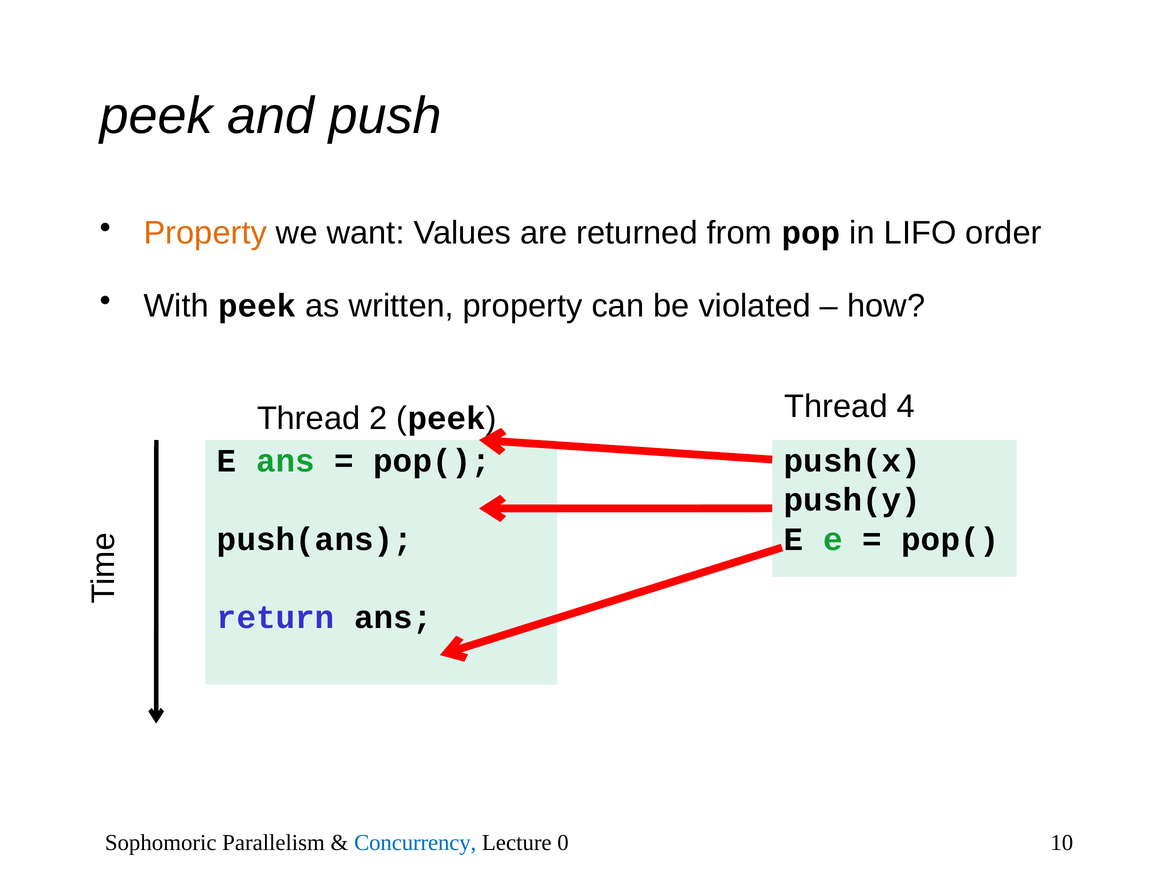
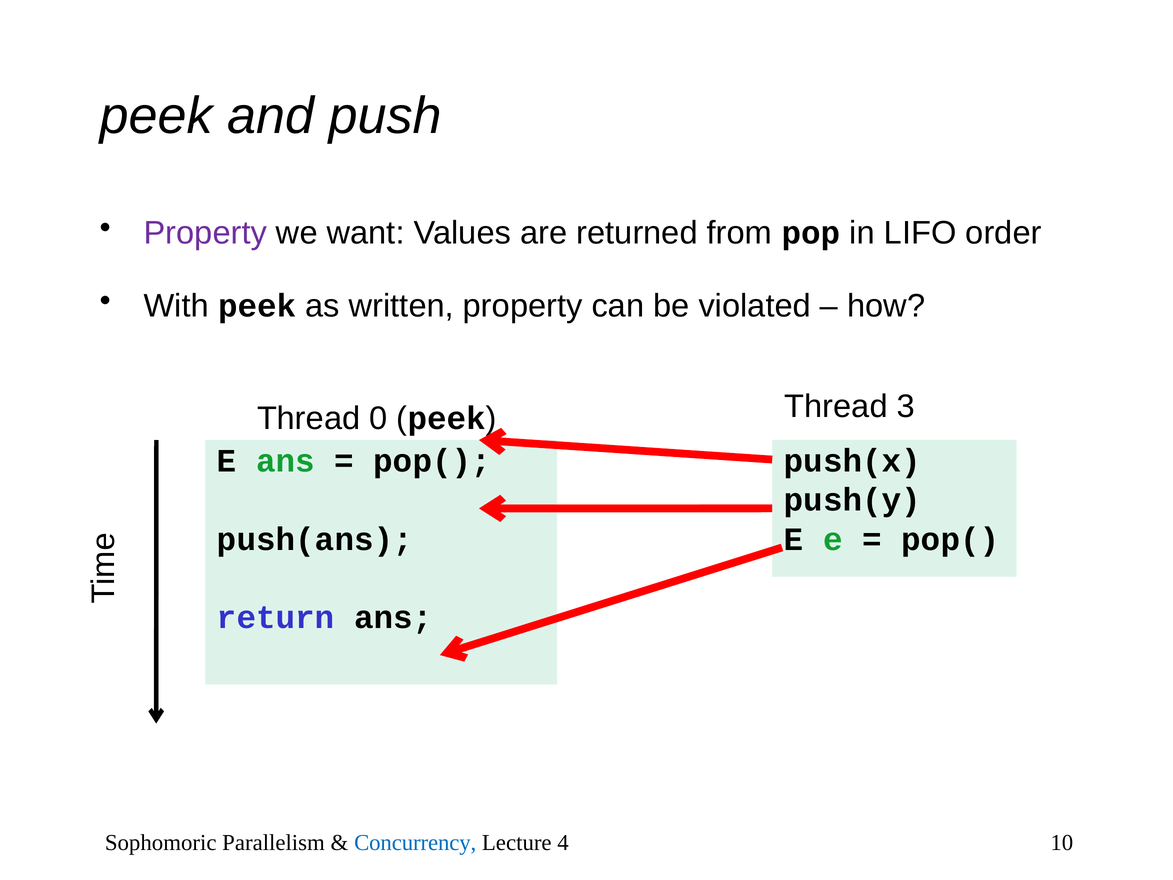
Property colour: orange -> purple (205, 233)
4: 4 -> 3 (906, 406)
2: 2 -> 0 (378, 418)
0: 0 -> 4 (563, 842)
